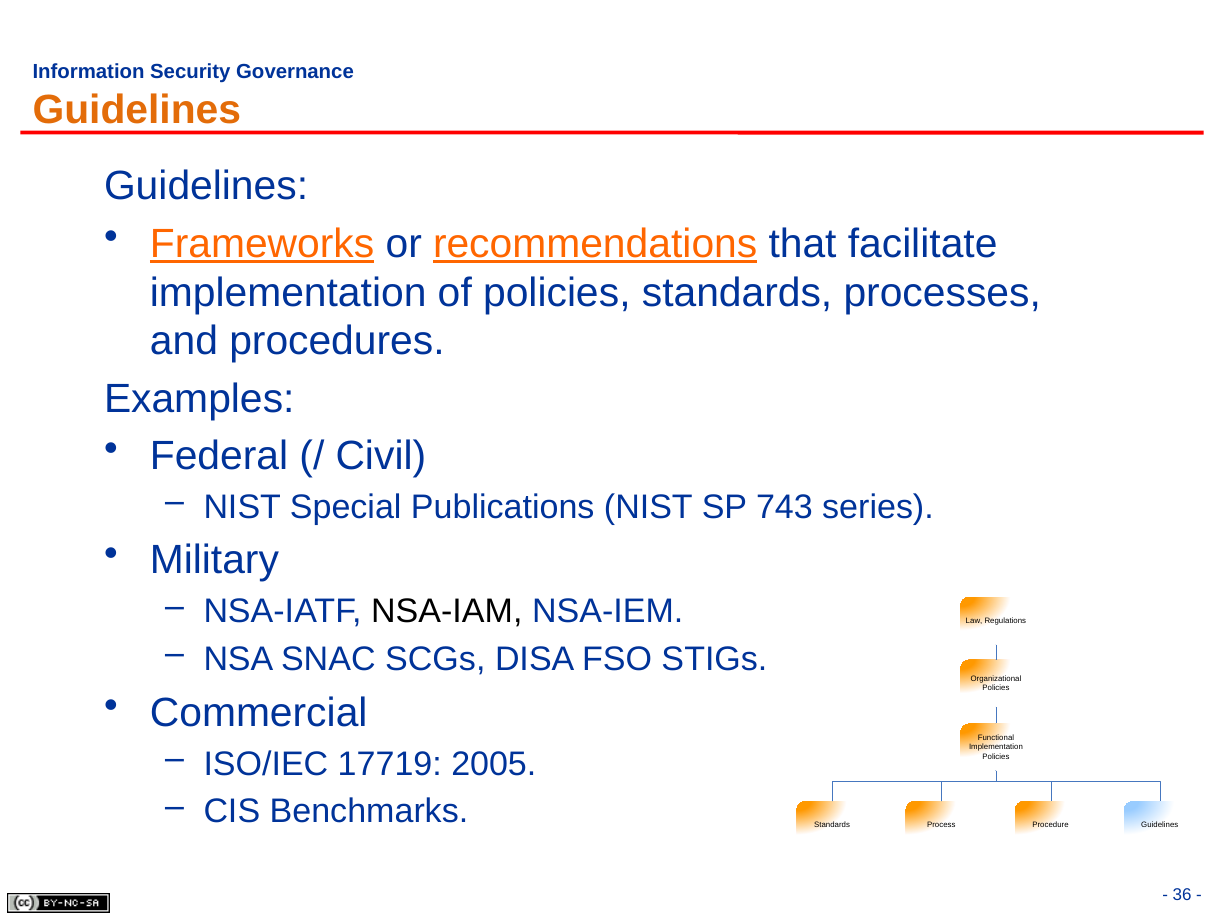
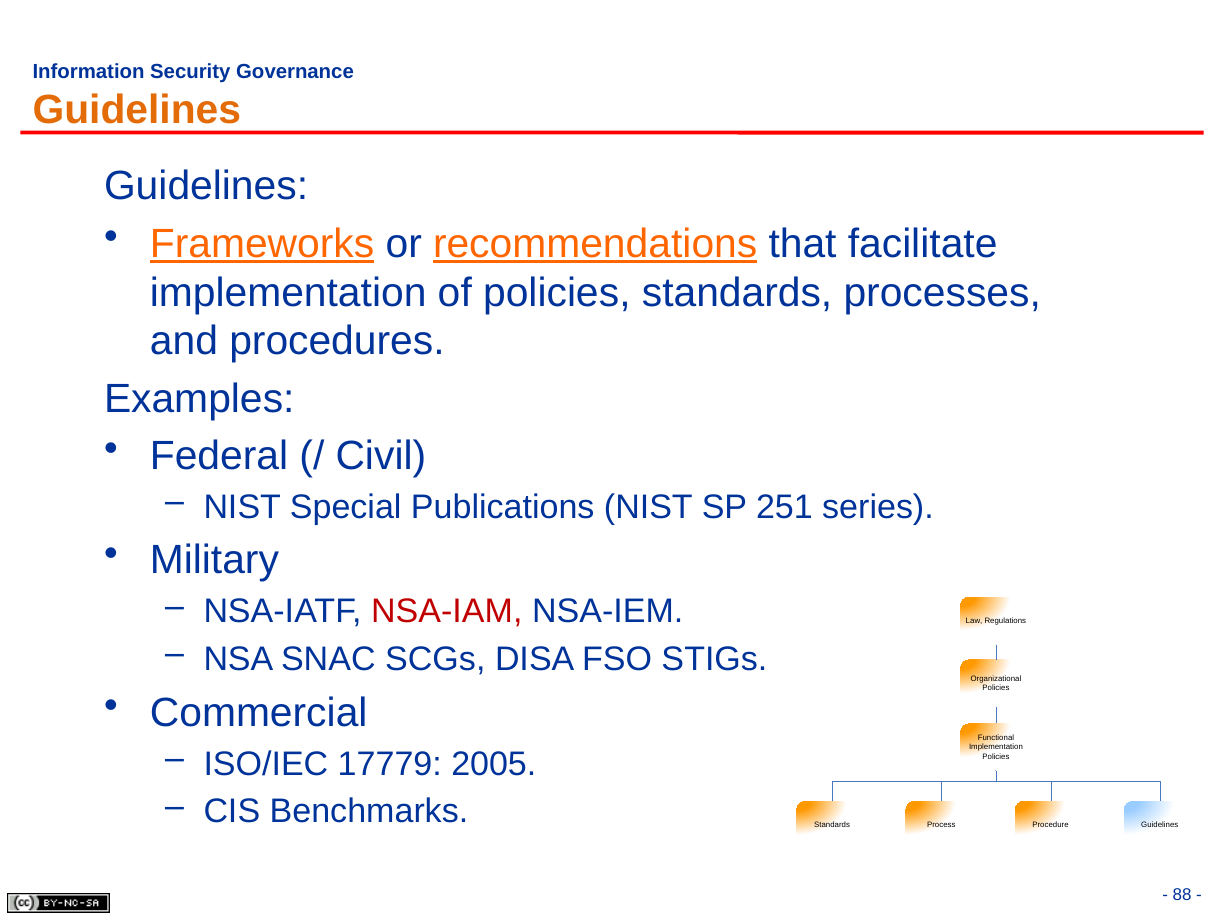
743: 743 -> 251 (784, 507)
NSA-IAM colour: black -> red (447, 612)
17719: 17719 -> 17779 (390, 764)
36: 36 -> 88 (1182, 895)
